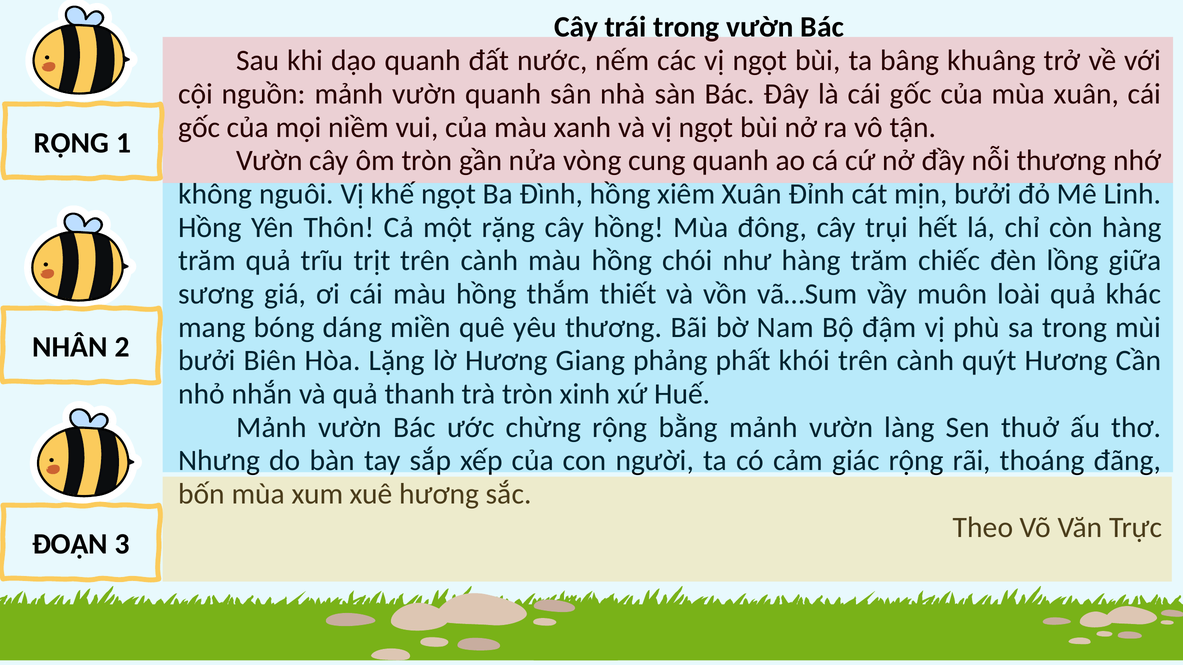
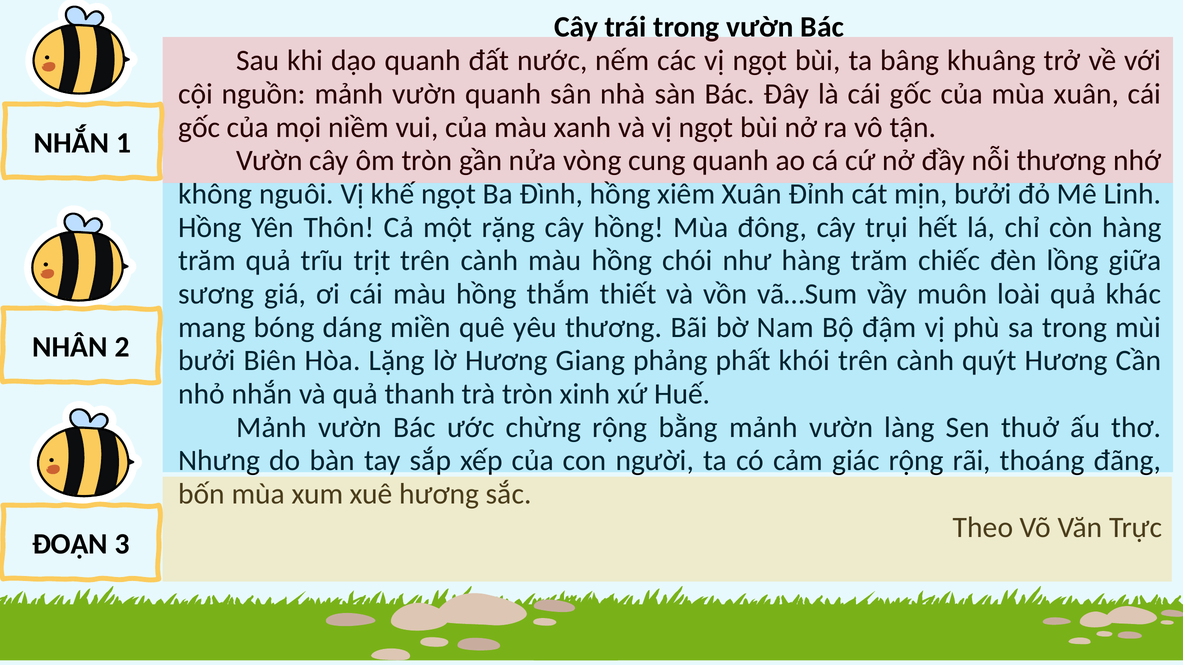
RỘNG: RỘNG -> NHẮN (72, 143)
